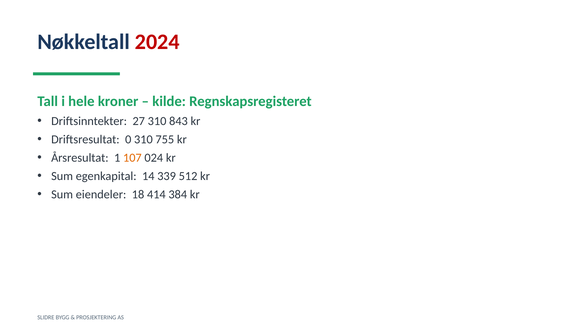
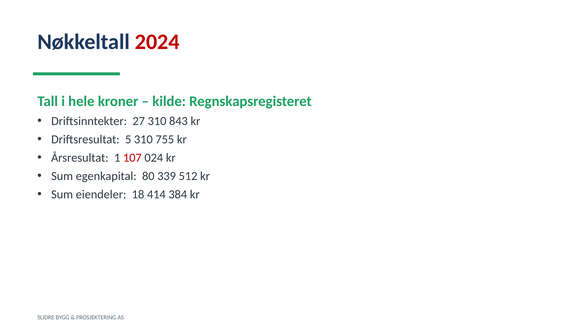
0: 0 -> 5 (128, 139)
107 colour: orange -> red (132, 158)
14: 14 -> 80 (148, 176)
